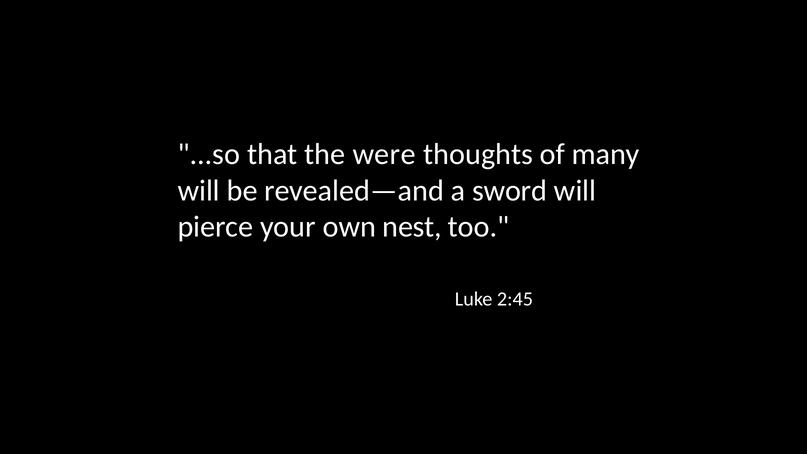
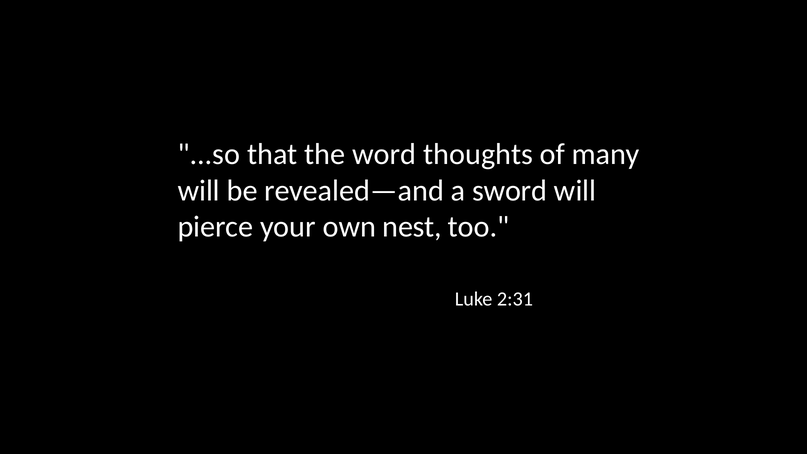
were: were -> word (384, 154)
2:45: 2:45 -> 2:31 (515, 299)
